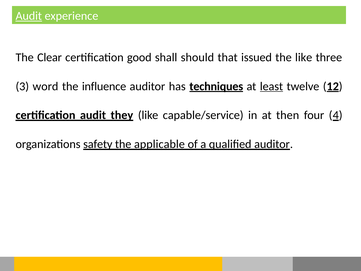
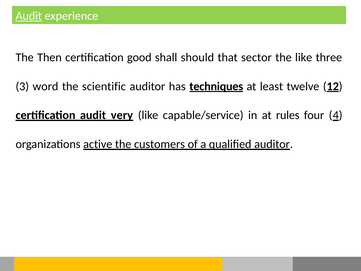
Clear: Clear -> Then (49, 57)
issued: issued -> sector (256, 57)
influence: influence -> scientific (104, 86)
least underline: present -> none (271, 86)
they: they -> very (122, 115)
then: then -> rules (288, 115)
safety: safety -> active (98, 144)
applicable: applicable -> customers (160, 144)
